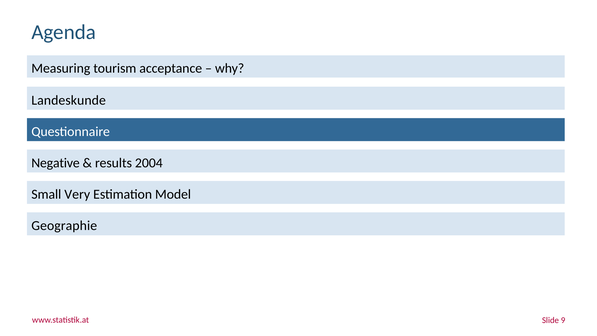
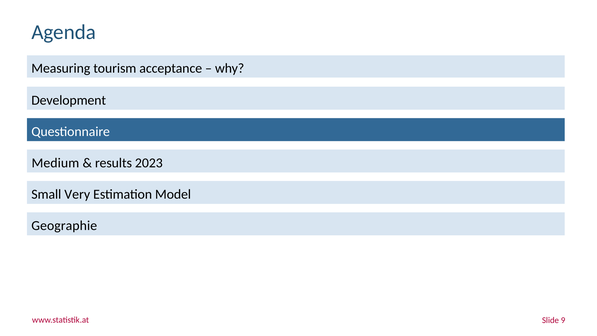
Landeskunde: Landeskunde -> Development (69, 100)
Negative: Negative -> Medium (55, 163)
2004: 2004 -> 2023 (149, 163)
